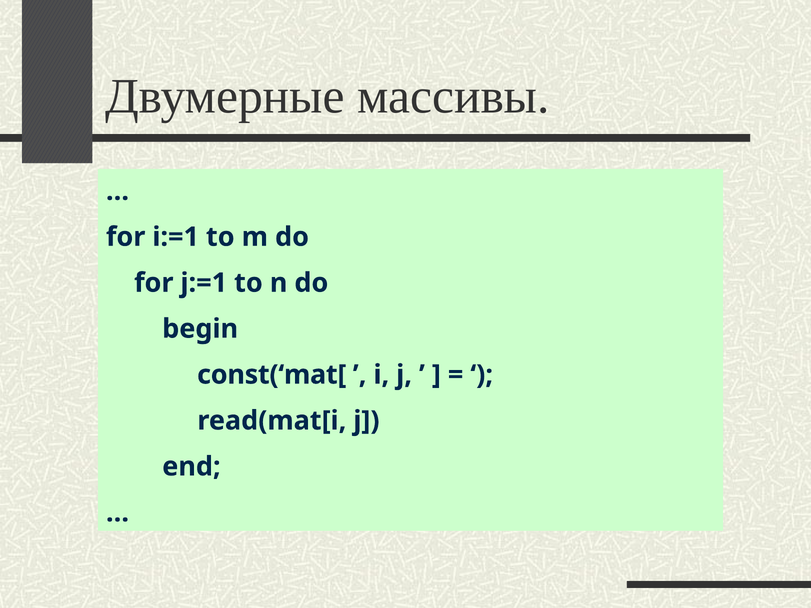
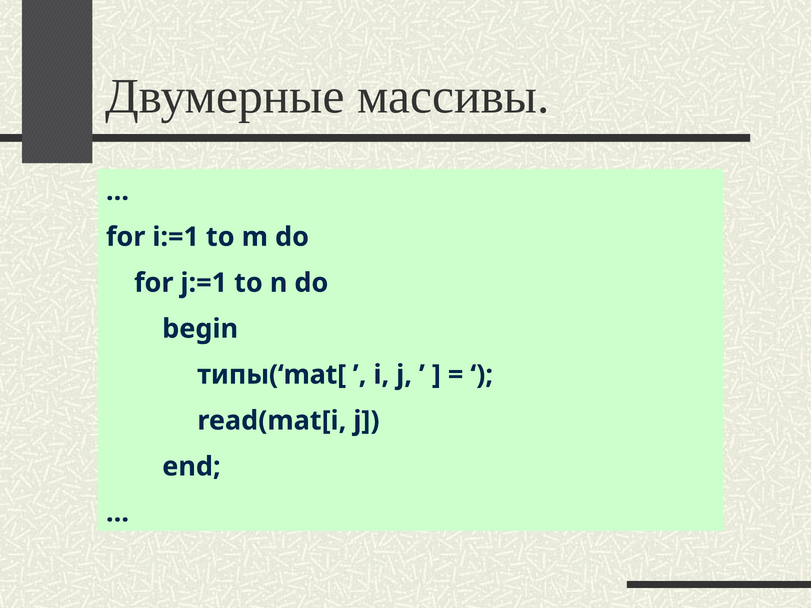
const(‘mat[: const(‘mat[ -> типы(‘mat[ (272, 375)
